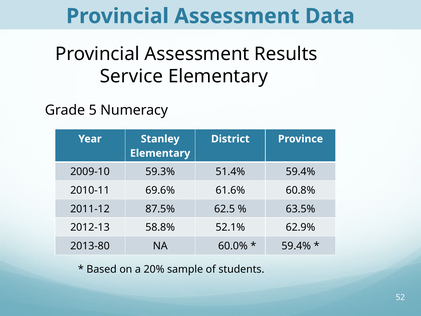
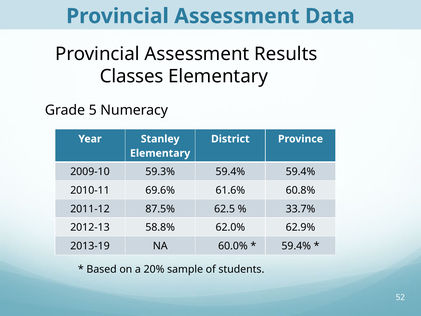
Service: Service -> Classes (132, 76)
59.3% 51.4%: 51.4% -> 59.4% (230, 172)
63.5%: 63.5% -> 33.7% (300, 209)
52.1%: 52.1% -> 62.0% (230, 227)
2013-80: 2013-80 -> 2013-19 (90, 246)
